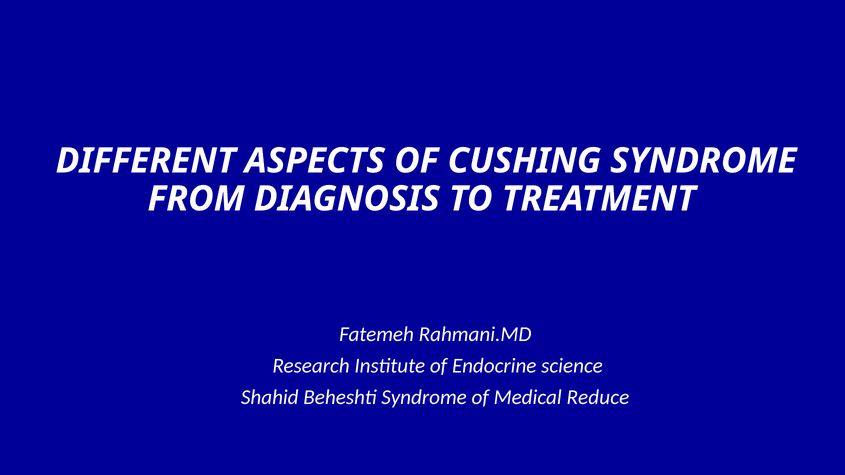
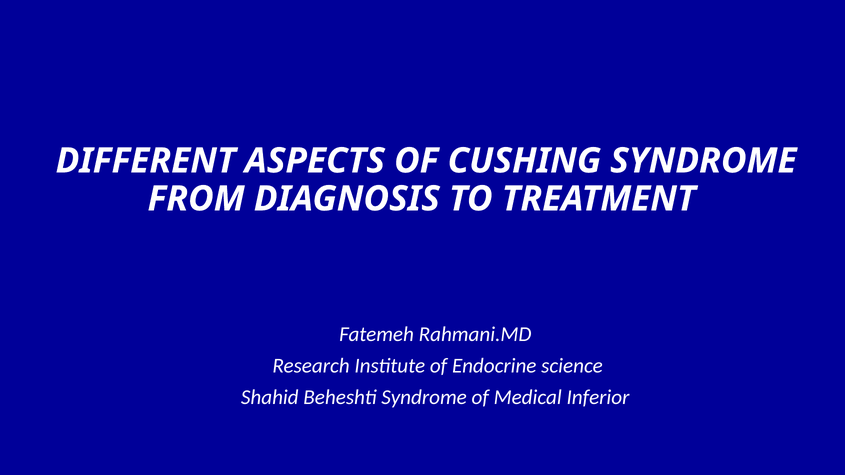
Reduce: Reduce -> Inferior (598, 397)
